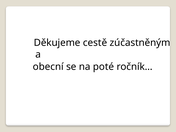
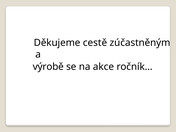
obecní: obecní -> výrobě (48, 67)
poté: poté -> akce (103, 67)
